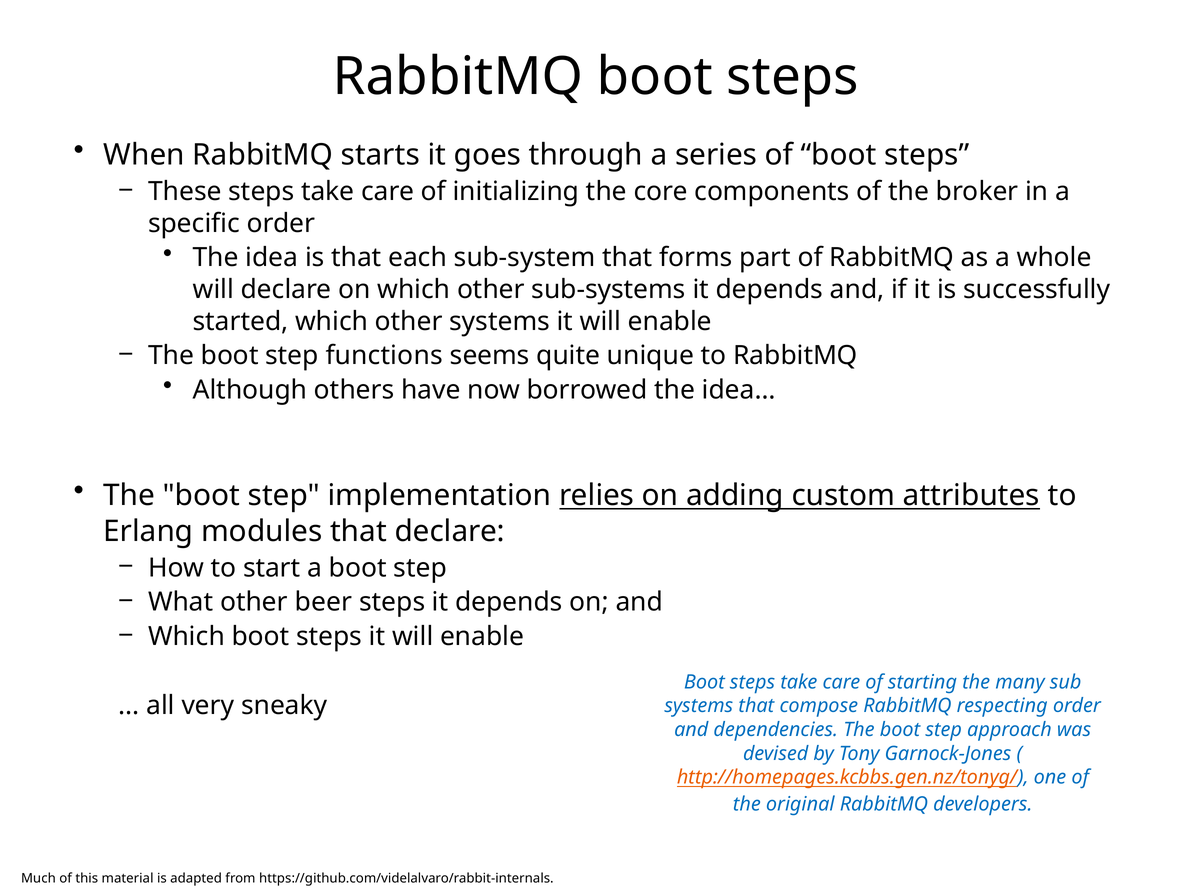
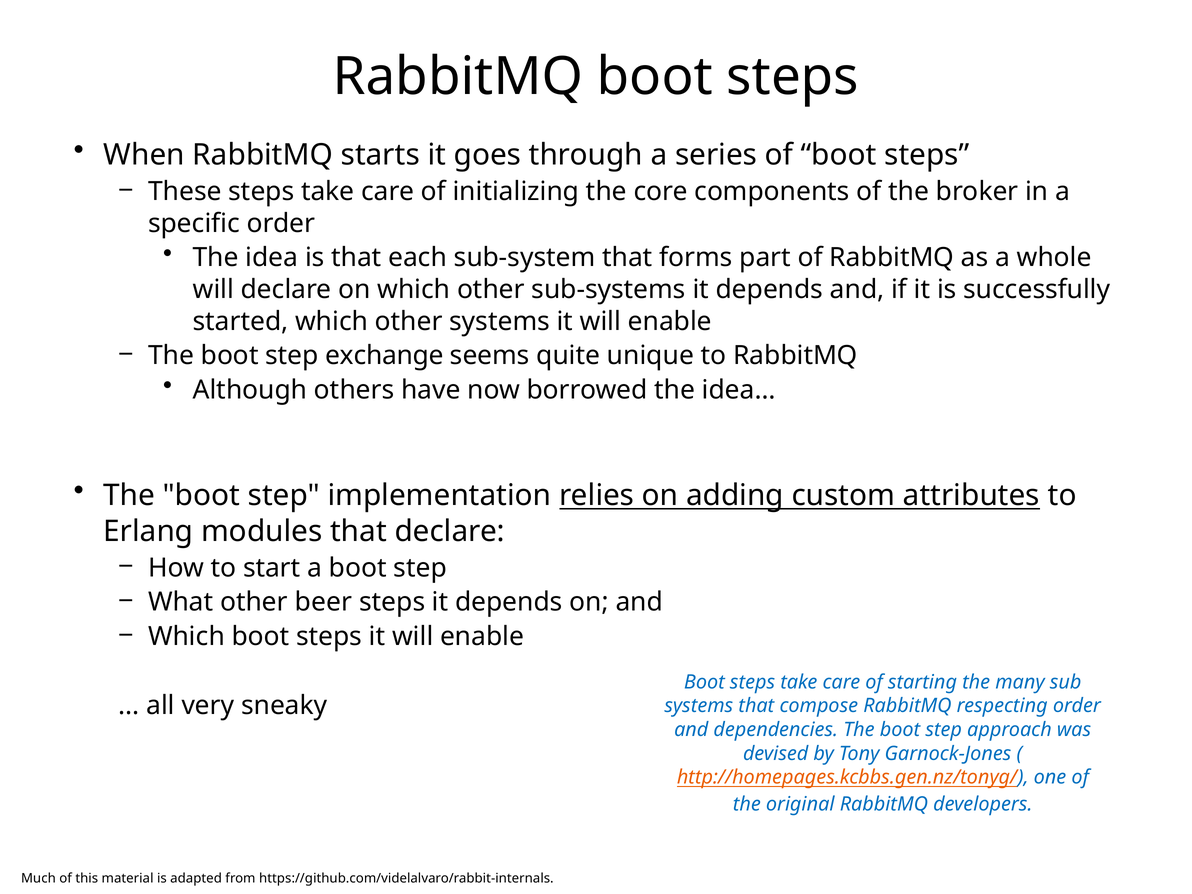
functions: functions -> exchange (384, 356)
